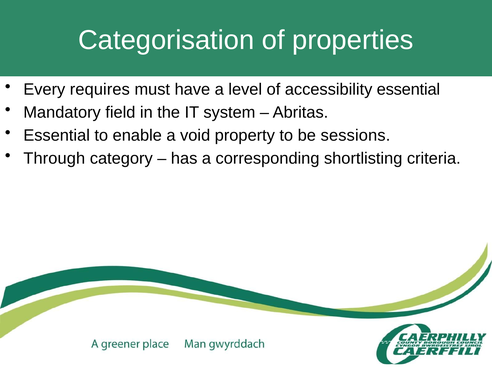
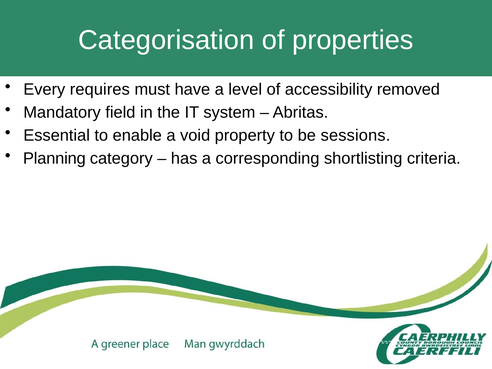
accessibility essential: essential -> removed (408, 89)
Through: Through -> Planning (54, 158)
